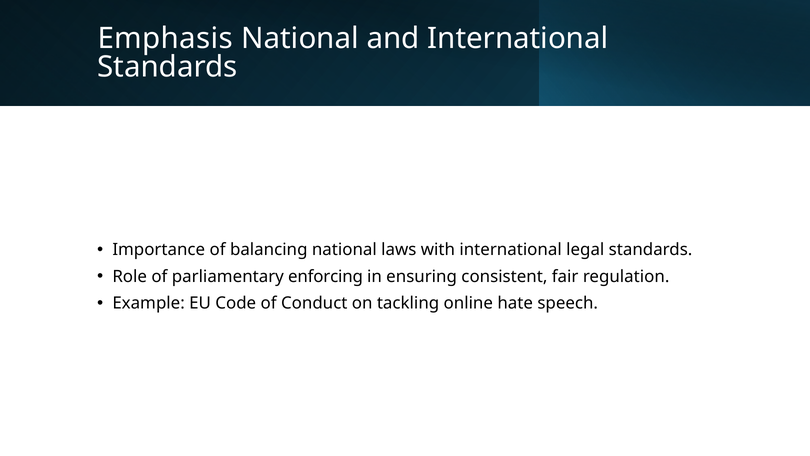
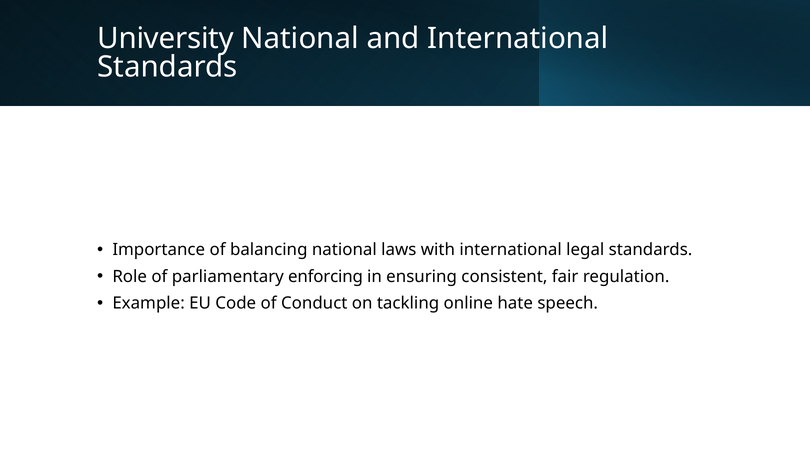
Emphasis: Emphasis -> University (166, 38)
